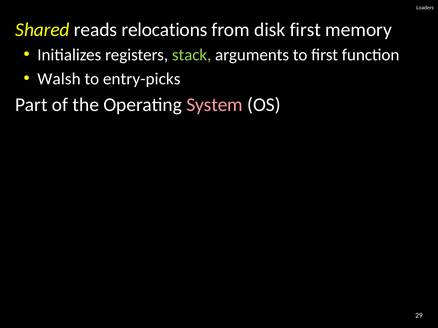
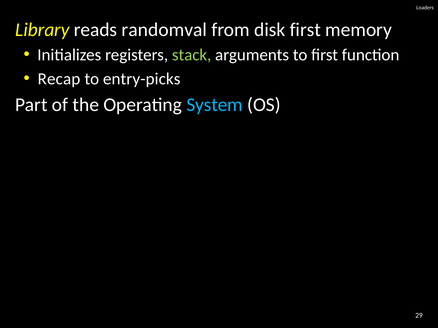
Shared: Shared -> Library (42, 30)
relocations: relocations -> randomval (164, 30)
Walsh: Walsh -> Recap (59, 79)
System colour: pink -> light blue (215, 105)
